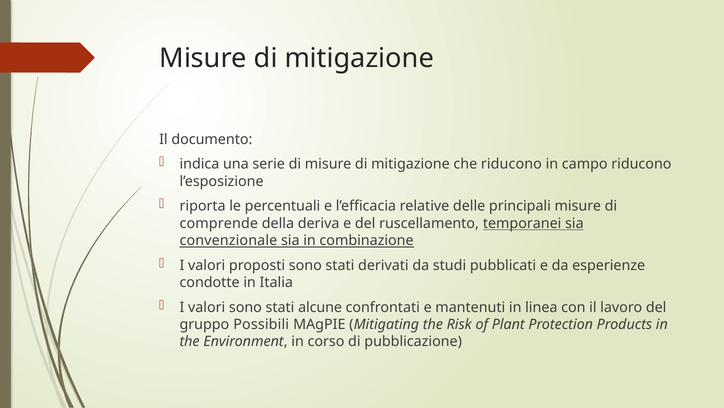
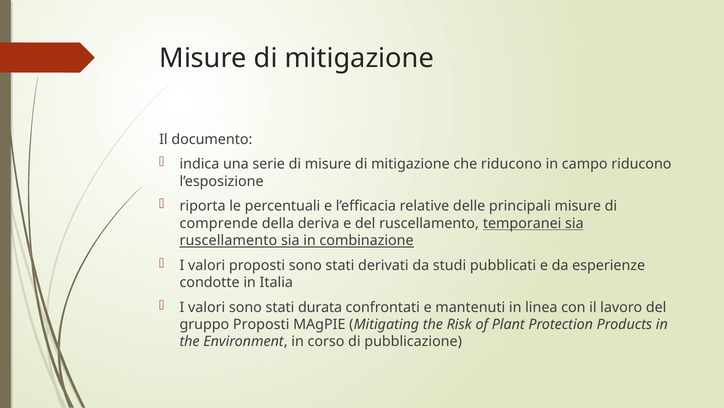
convenzionale: convenzionale -> ruscellamento (228, 240)
alcune: alcune -> durata (320, 307)
gruppo Possibili: Possibili -> Proposti (261, 324)
